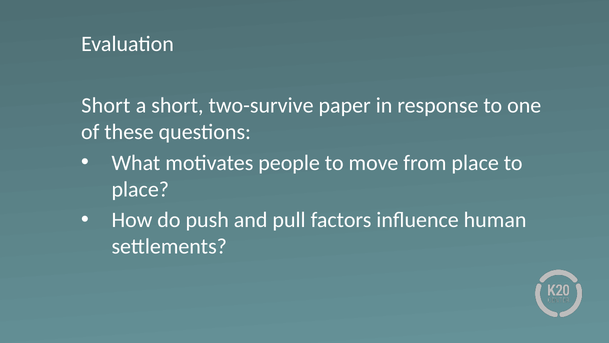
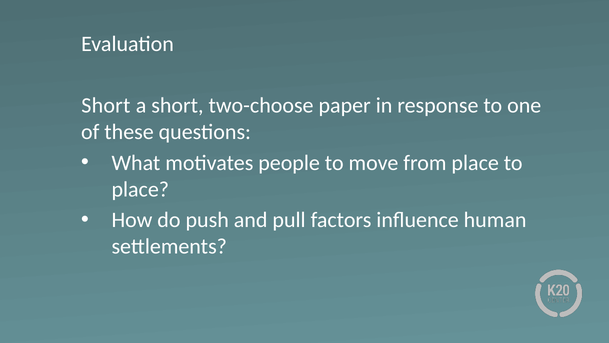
two-survive: two-survive -> two-choose (261, 106)
